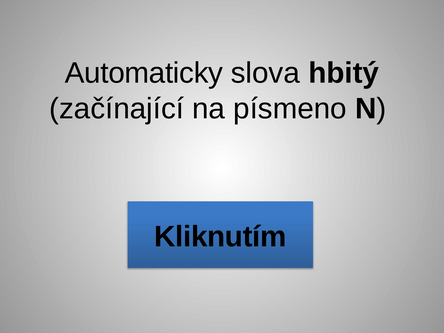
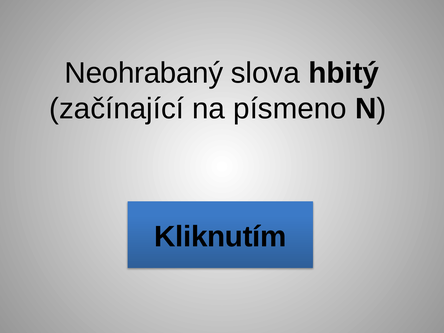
Automaticky: Automaticky -> Neohrabaný (144, 73)
